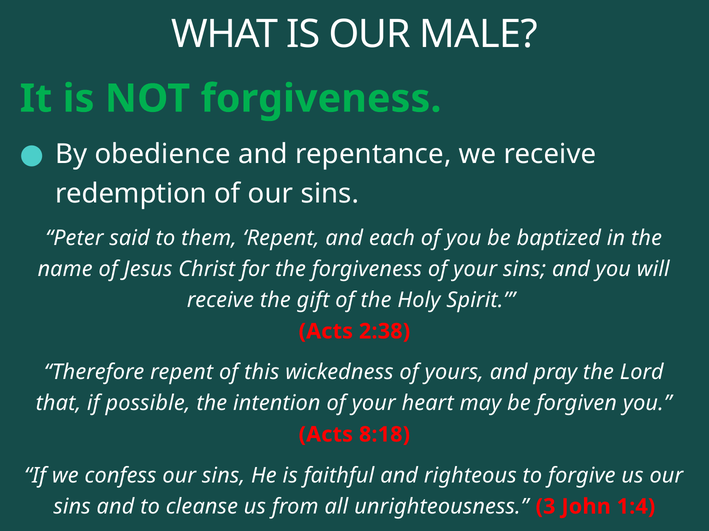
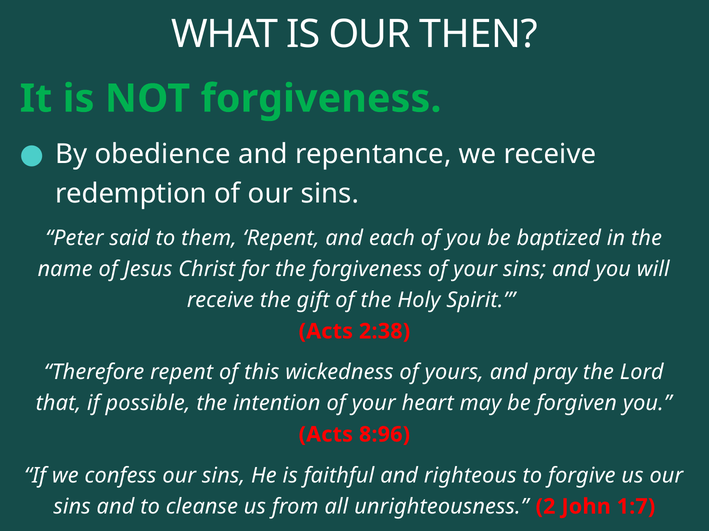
MALE: MALE -> THEN (478, 34)
8:18: 8:18 -> 8:96 (384, 435)
3: 3 -> 2 (546, 507)
1:4: 1:4 -> 1:7 (636, 507)
